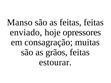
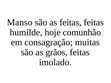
enviado: enviado -> humilde (26, 32)
opressores: opressores -> comunhão (82, 32)
estourar: estourar -> imolado (55, 62)
